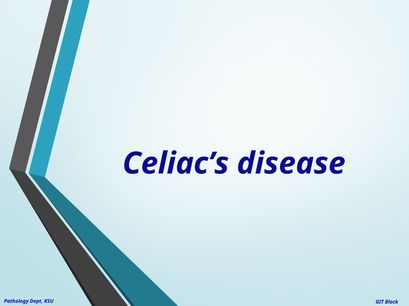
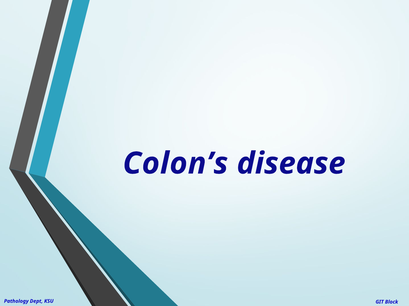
Celiac’s: Celiac’s -> Colon’s (175, 164)
